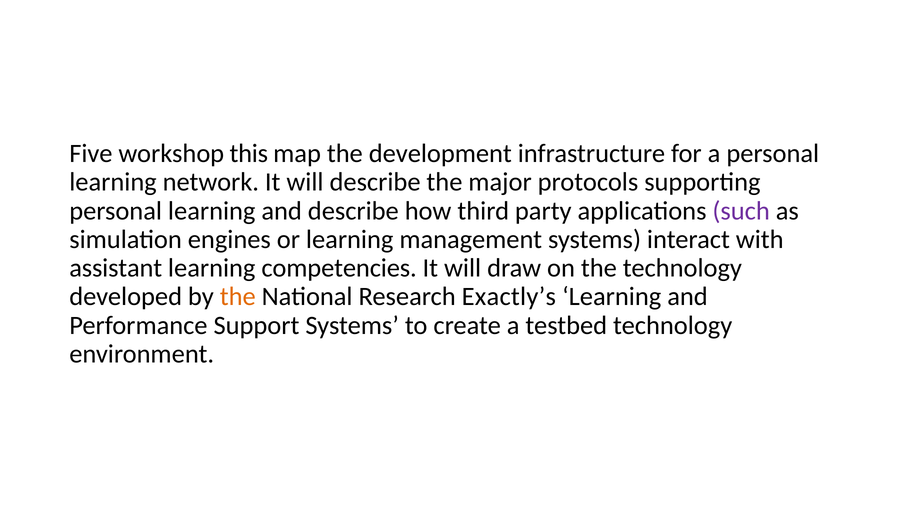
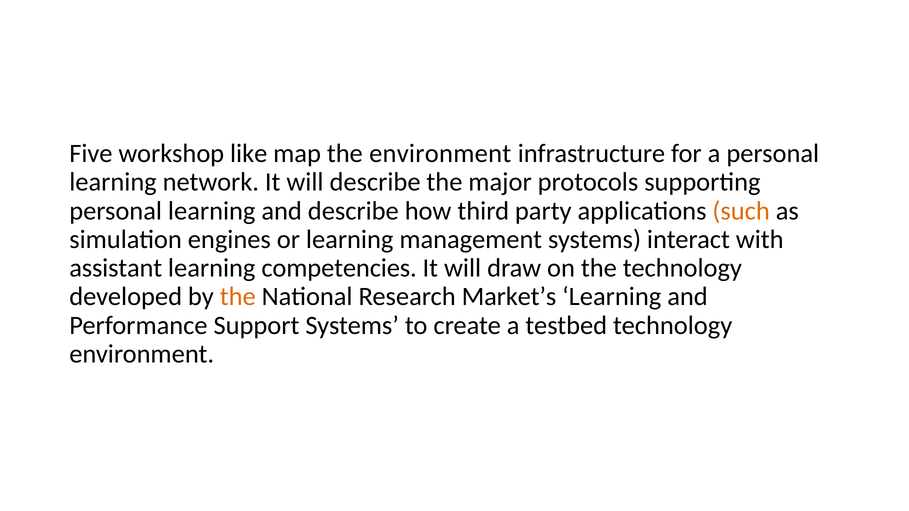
this: this -> like (249, 154)
the development: development -> environment (440, 154)
such colour: purple -> orange (741, 211)
Exactly’s: Exactly’s -> Market’s (509, 297)
